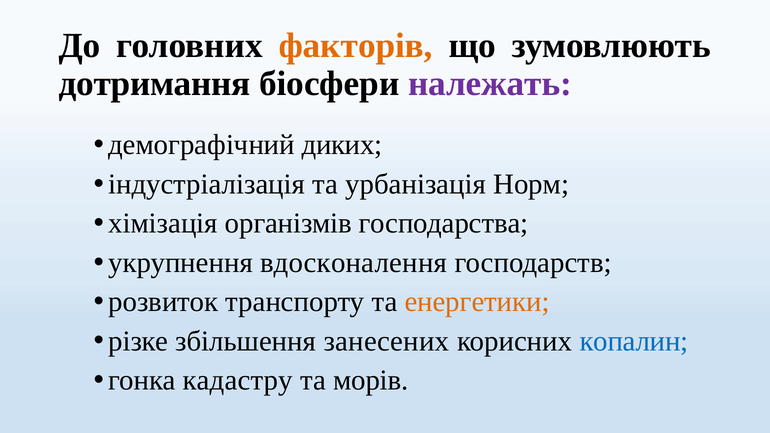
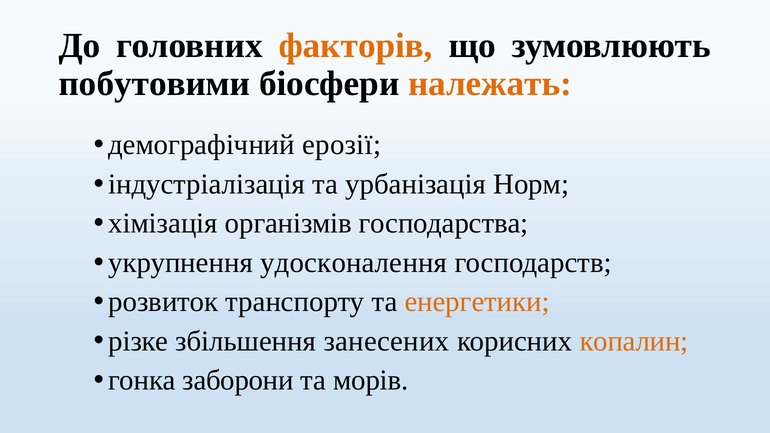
дотримання: дотримання -> побутовими (154, 84)
належать colour: purple -> orange (490, 84)
диких: диких -> ерозії (342, 145)
вдосконалення: вдосконалення -> удосконалення (354, 263)
копалин colour: blue -> orange (634, 341)
кадастру: кадастру -> заборони (238, 380)
